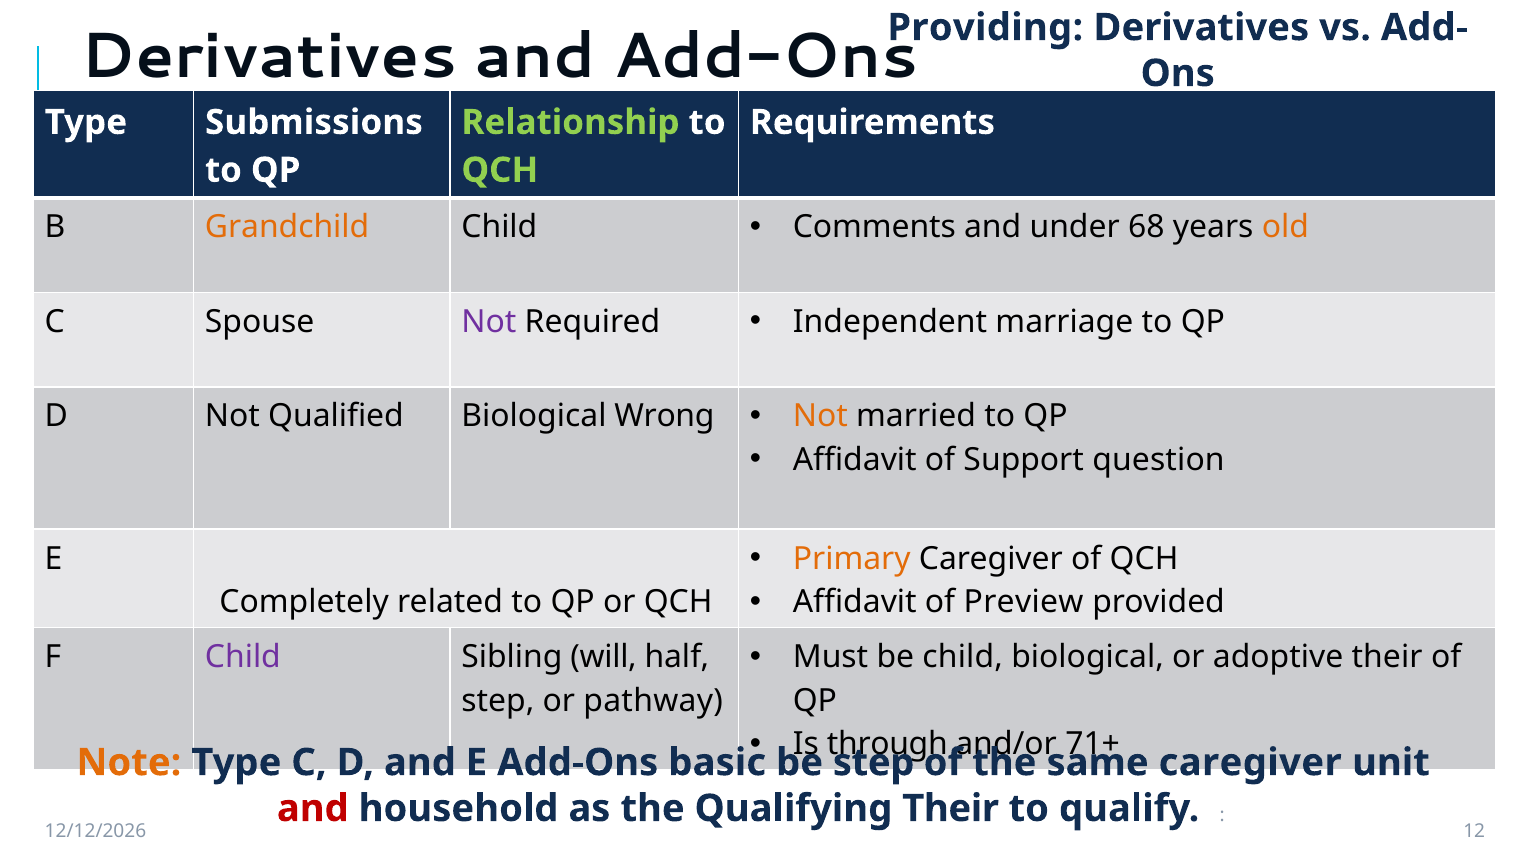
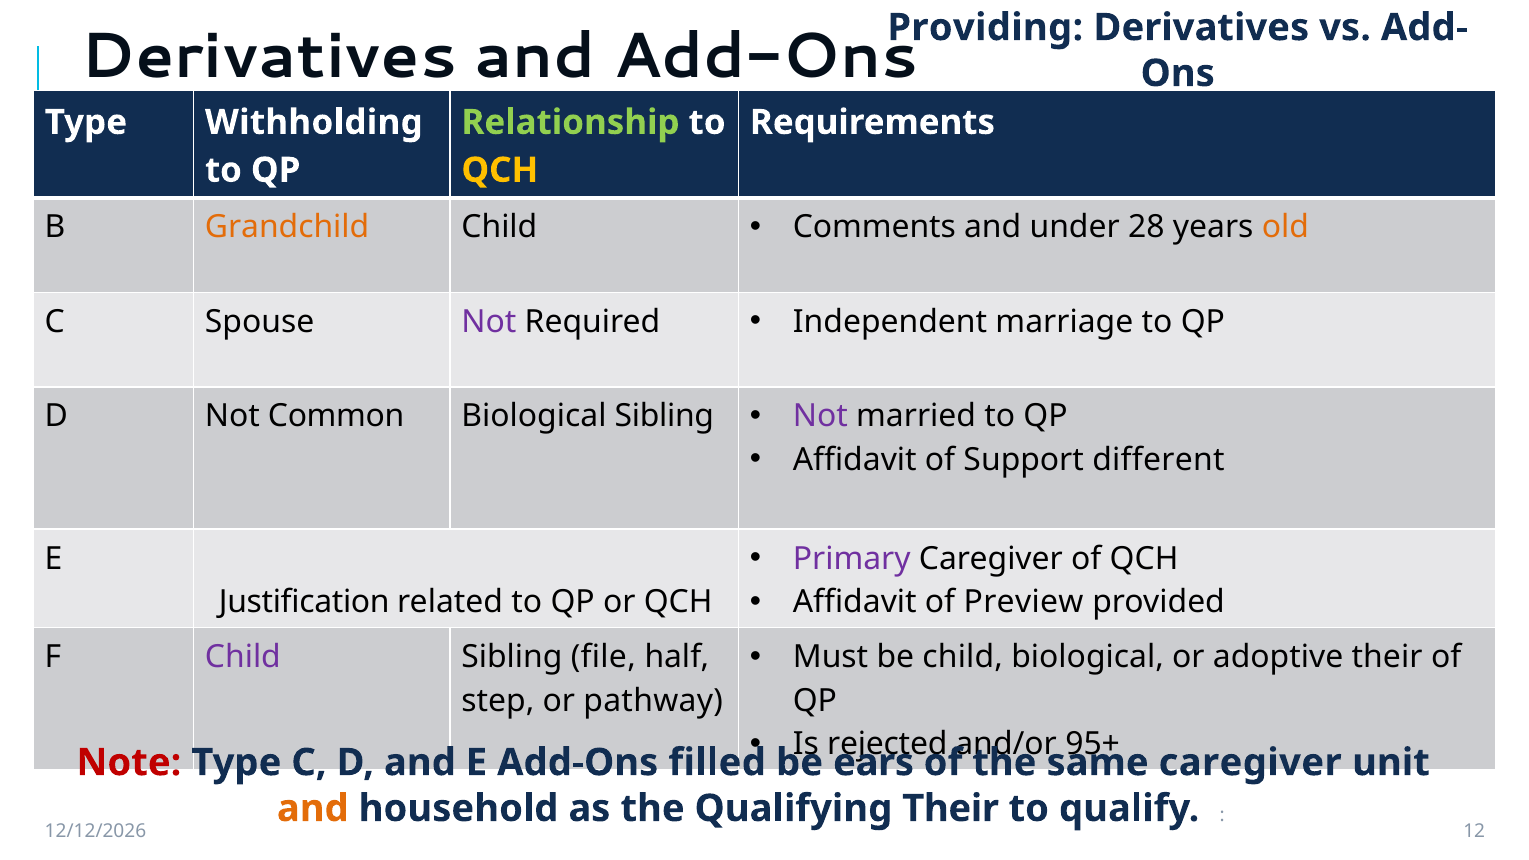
Submissions: Submissions -> Withholding (314, 122)
QCH colour: light green -> yellow (500, 170)
68: 68 -> 28 (1146, 227)
Qualified: Qualified -> Common (336, 416)
Biological Wrong: Wrong -> Sibling (664, 416)
Not colour: orange -> purple (820, 416)
question: question -> different (1158, 460)
Primary colour: orange -> purple (852, 559)
Completely: Completely -> Justification (304, 602)
will: will -> file (603, 657)
through: through -> rejected (887, 744)
71+: 71+ -> 95+ (1093, 744)
Note colour: orange -> red (129, 763)
basic: basic -> filled (717, 763)
be step: step -> ears (874, 763)
and colour: red -> orange (313, 809)
